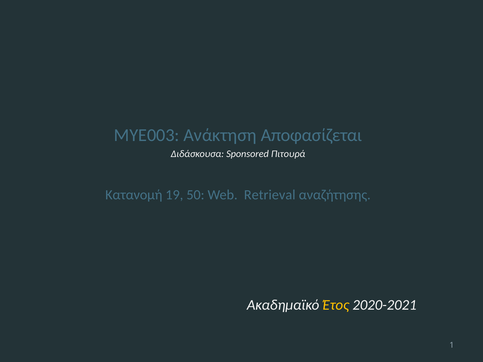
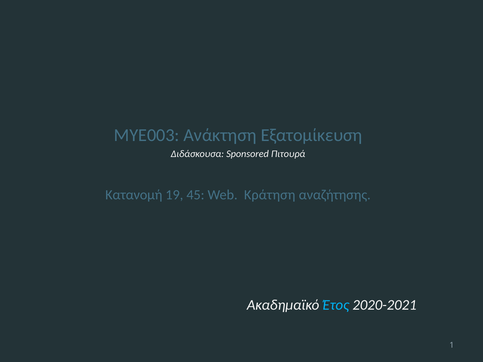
Αποφασίζεται: Αποφασίζεται -> Εξατομίκευση (311, 135)
50: 50 -> 45 (195, 195)
Retrieval: Retrieval -> Κράτηση (270, 195)
Έτος colour: yellow -> light blue (336, 305)
